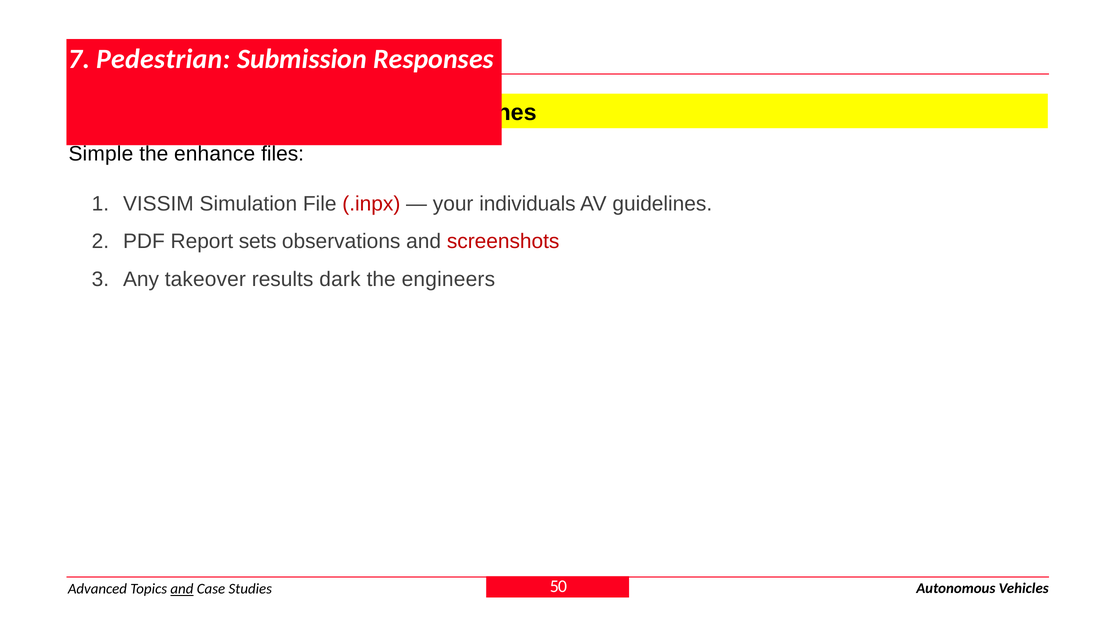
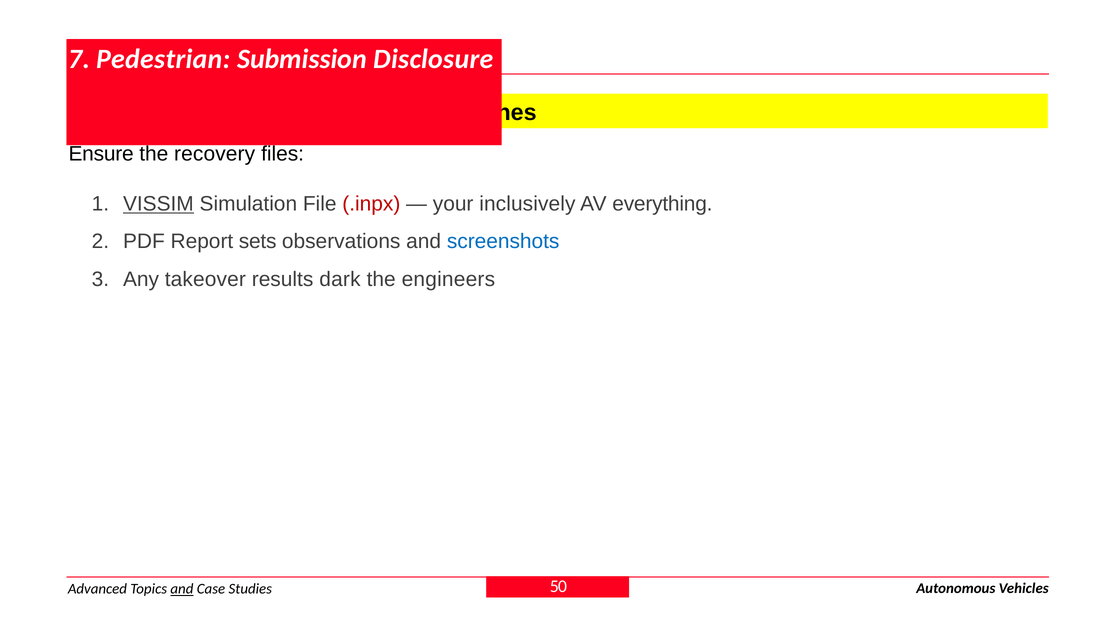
Responses: Responses -> Disclosure (433, 59)
Simple: Simple -> Ensure (101, 154)
enhance: enhance -> recovery (215, 154)
VISSIM underline: none -> present (158, 204)
individuals: individuals -> inclusively (527, 204)
AV guidelines: guidelines -> everything (662, 204)
screenshots colour: red -> blue (503, 242)
